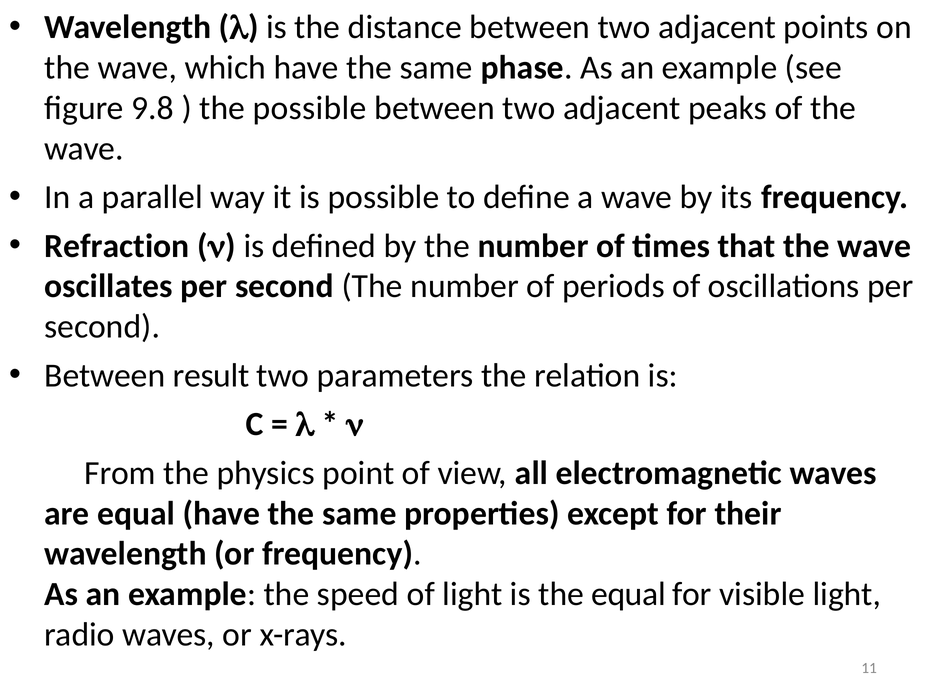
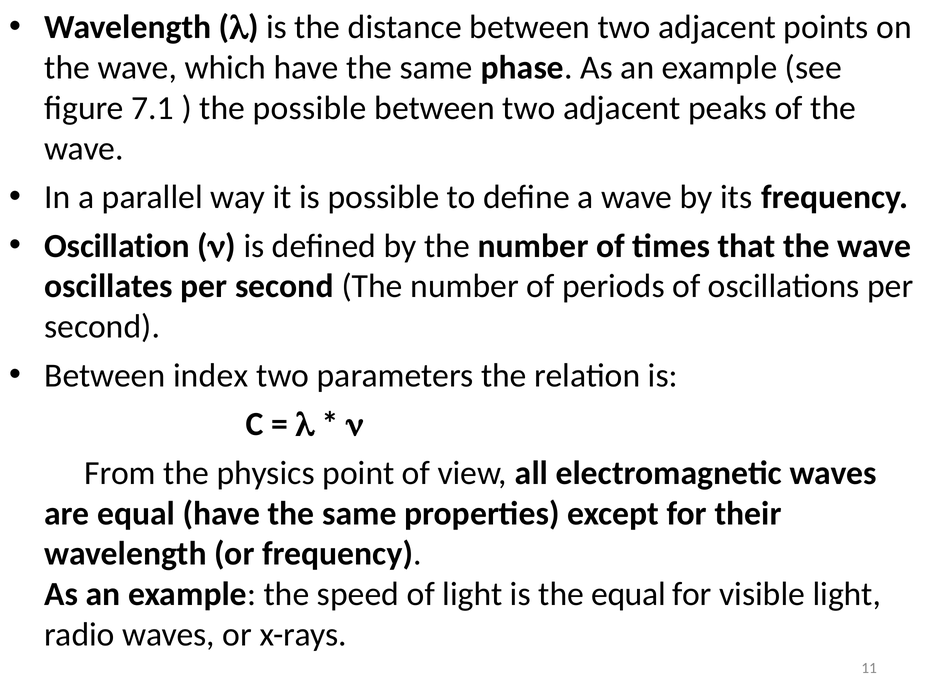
9.8: 9.8 -> 7.1 (153, 108)
Refraction: Refraction -> Oscillation (117, 246)
result: result -> index (211, 375)
